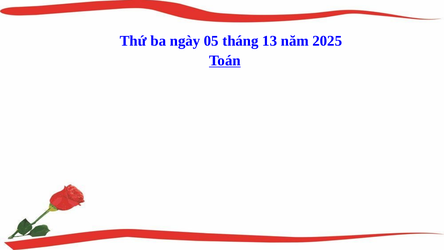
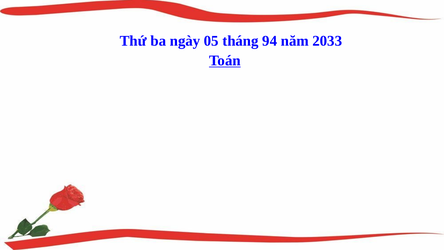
13: 13 -> 94 (270, 41)
2025: 2025 -> 2033 (327, 41)
